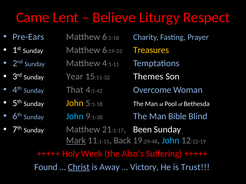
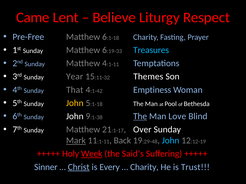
Pre-Ears: Pre-Ears -> Pre-Free (28, 37)
Treasures colour: yellow -> light blue (151, 50)
Overcome: Overcome -> Emptiness (152, 90)
John colour: light blue -> white (75, 117)
The underline: none -> present (140, 117)
Bible: Bible -> Love (177, 117)
Been: Been -> Over (142, 130)
Week underline: none -> present (92, 154)
Also’s: Also’s -> Said’s (133, 154)
Found: Found -> Sinner (46, 167)
Away: Away -> Every (110, 167)
Victory: Victory -> Charity (144, 167)
